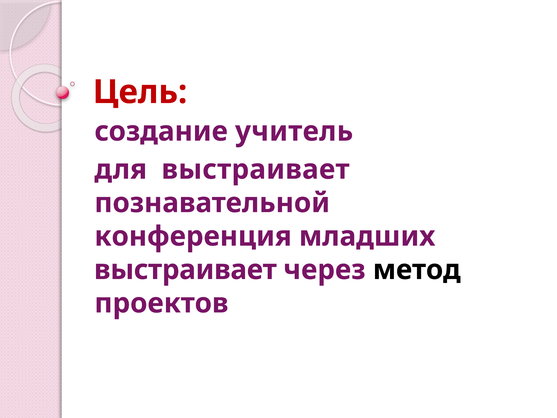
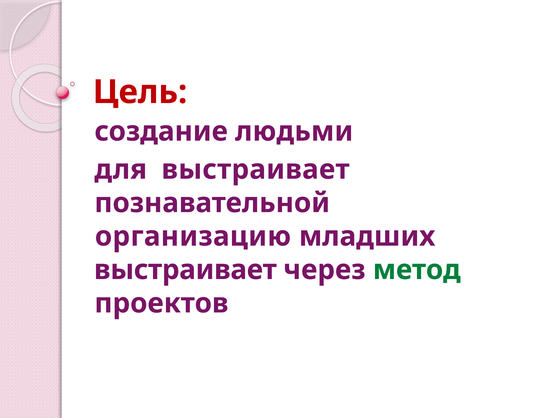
учитель: учитель -> людьми (294, 131)
конференция: конференция -> организацию (193, 236)
метод colour: black -> green (417, 270)
